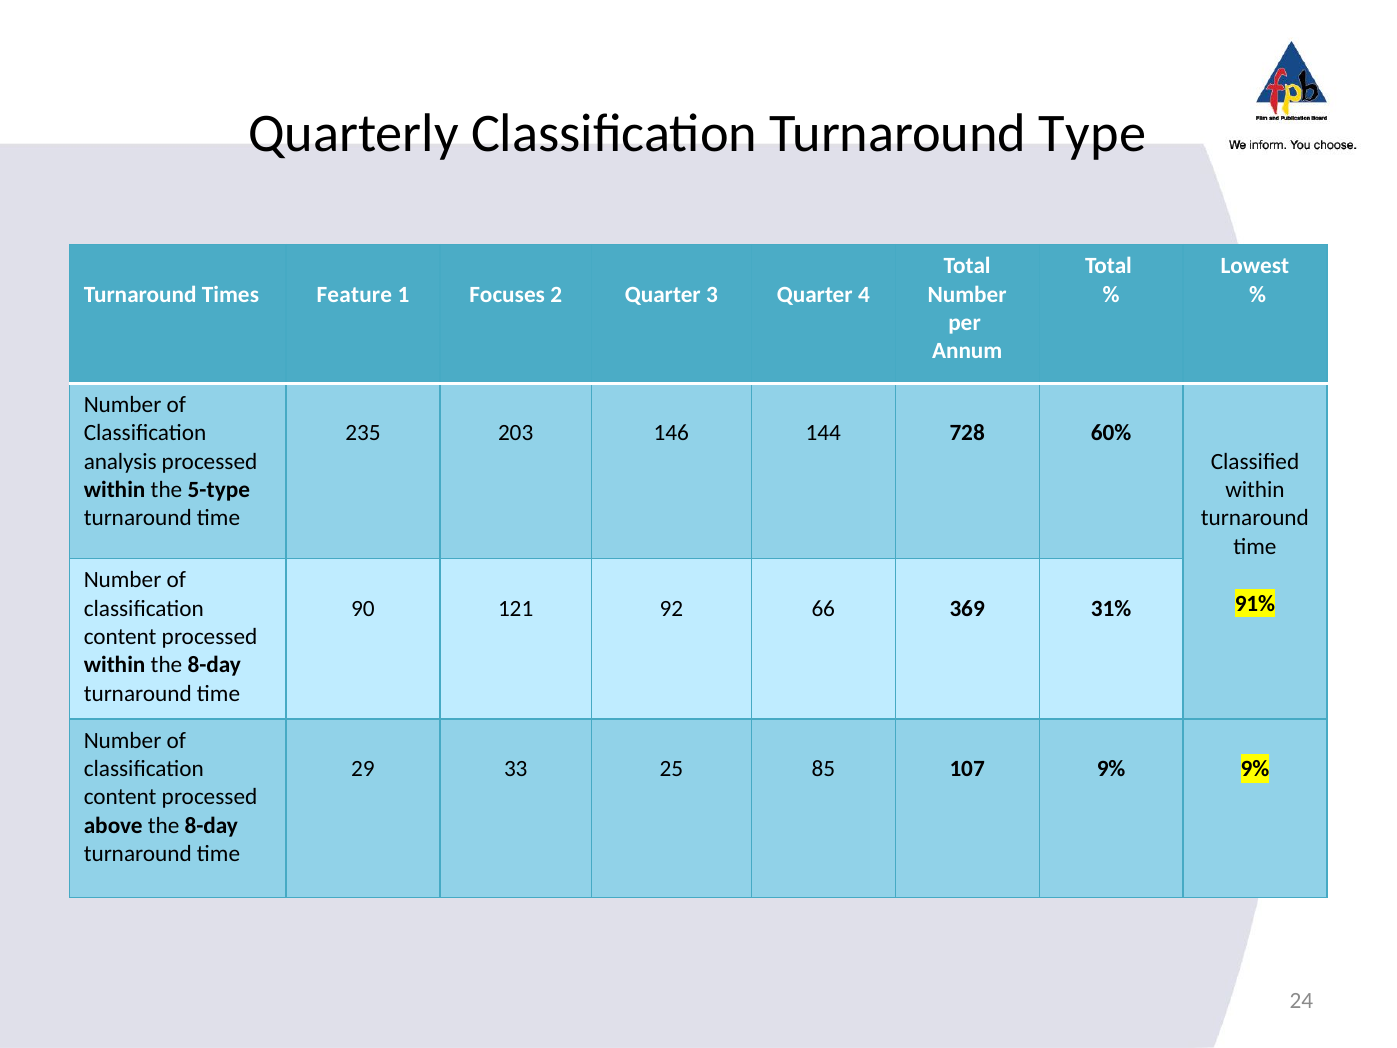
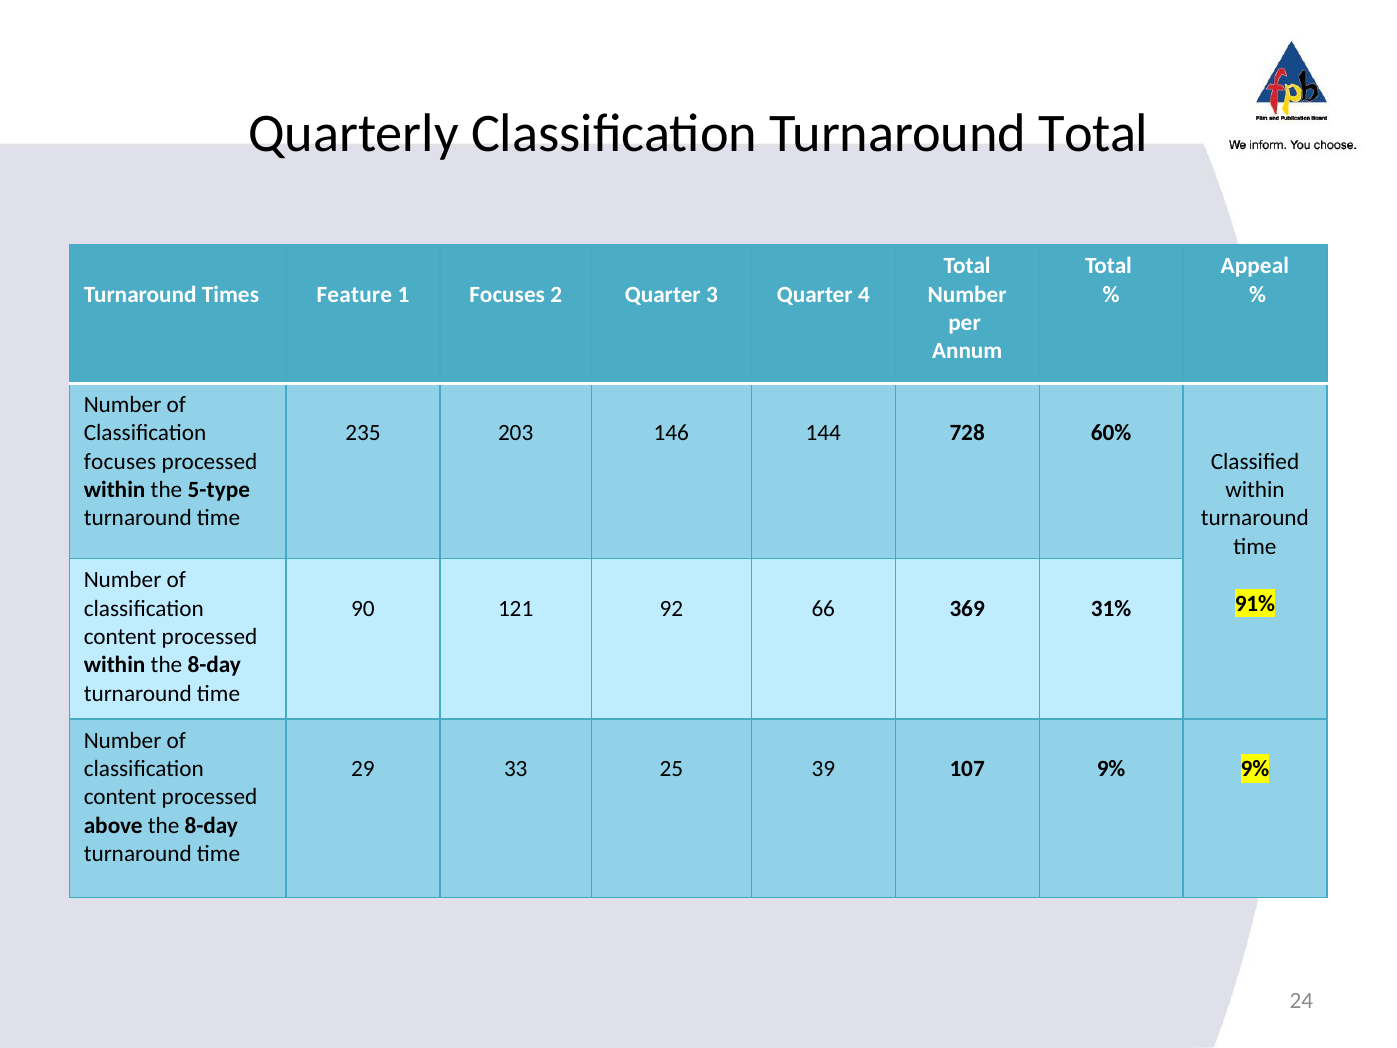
Turnaround Type: Type -> Total (1093, 133)
Lowest: Lowest -> Appeal (1255, 266)
analysis: analysis -> focuses (120, 461)
85: 85 -> 39 (823, 769)
